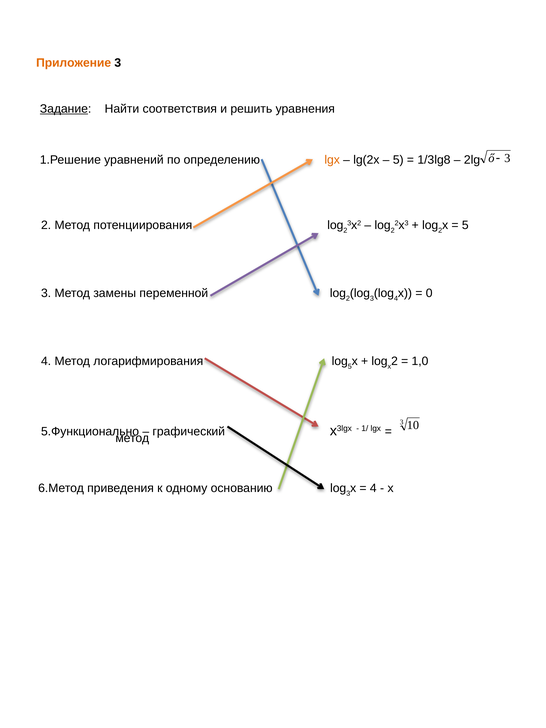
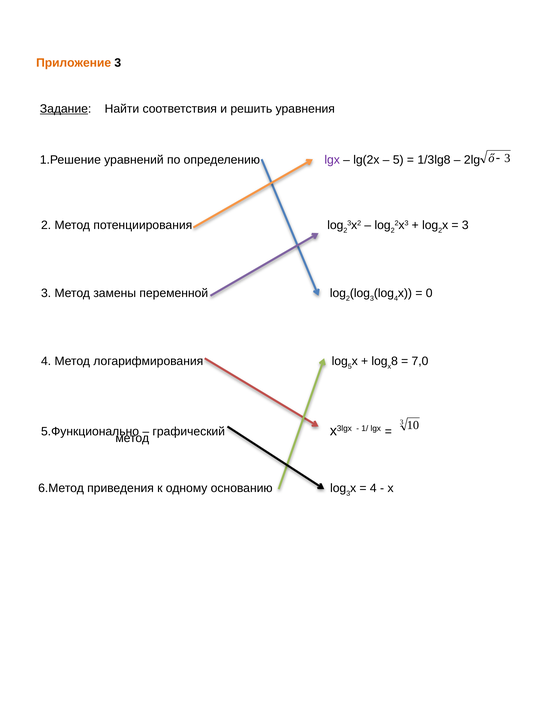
lgx colour: orange -> purple (332, 160)
5: 5 -> 3 (465, 225)
x 2: 2 -> 8 (394, 361)
1,0: 1,0 -> 7,0 (420, 361)
